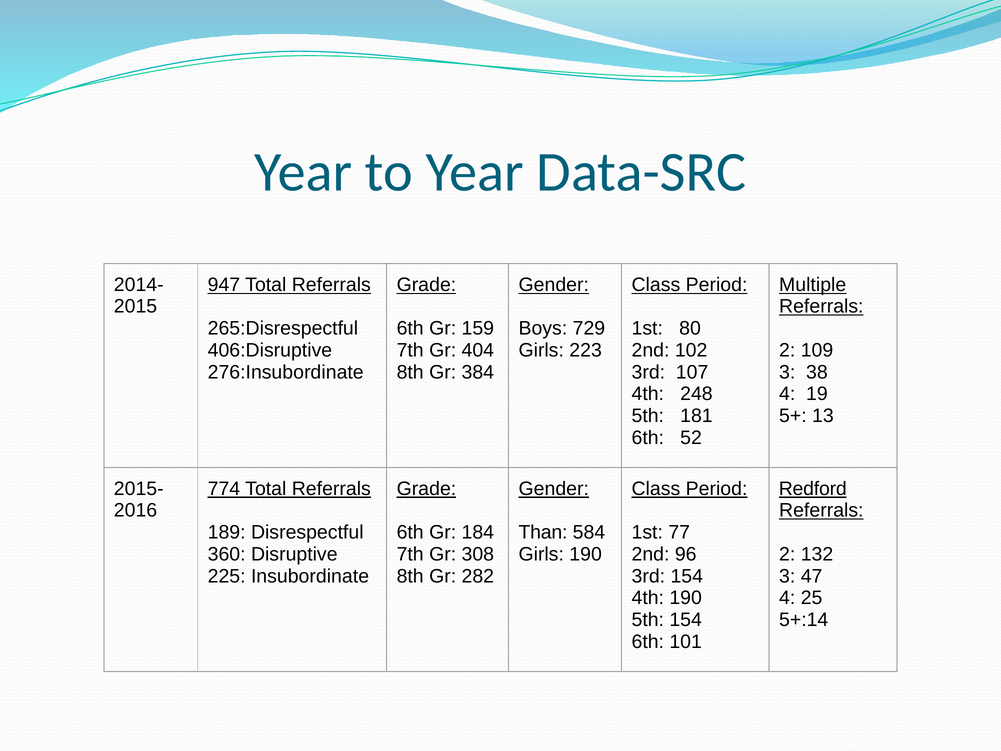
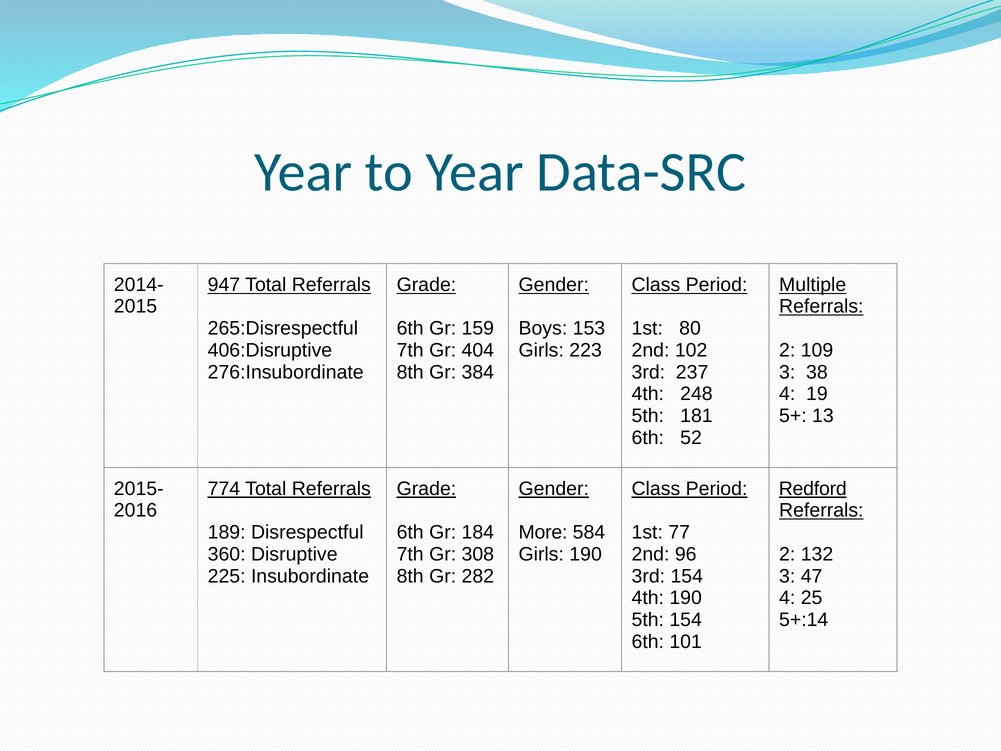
729: 729 -> 153 (589, 328)
107: 107 -> 237 (692, 372)
Than: Than -> More (543, 532)
